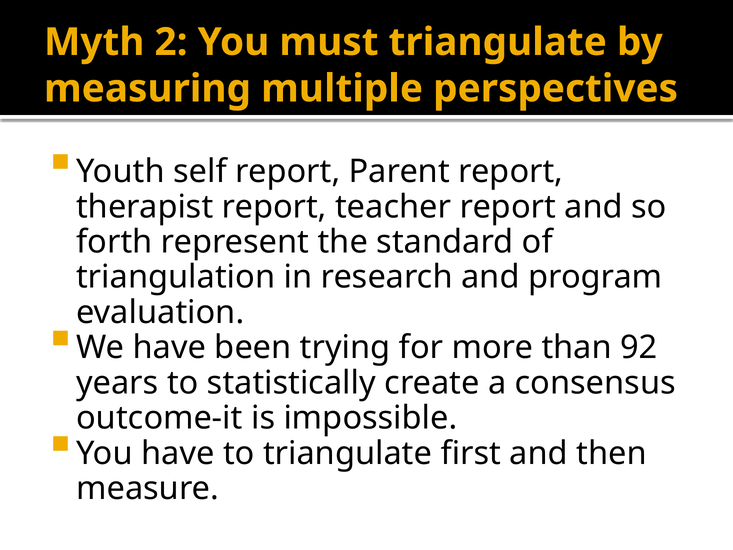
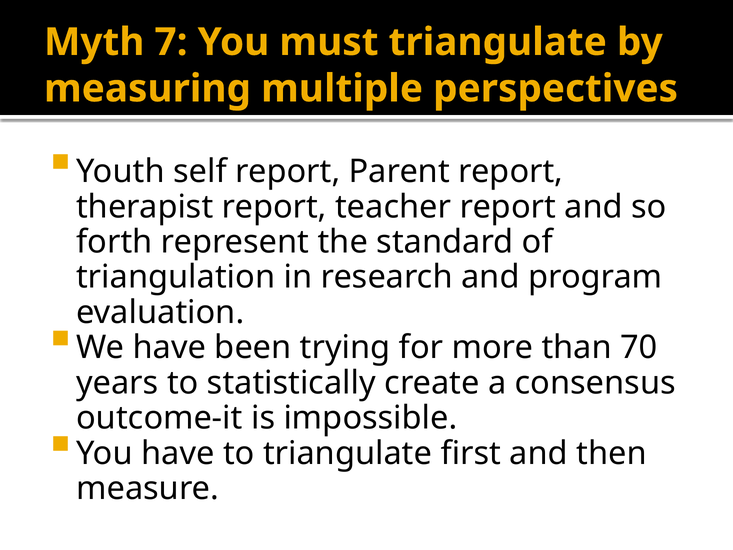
2: 2 -> 7 (171, 42)
92: 92 -> 70 (639, 347)
